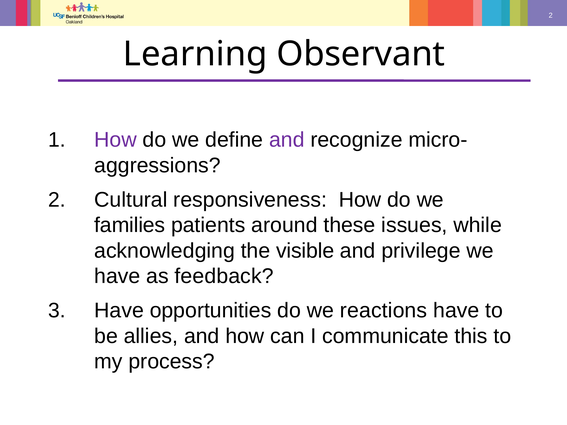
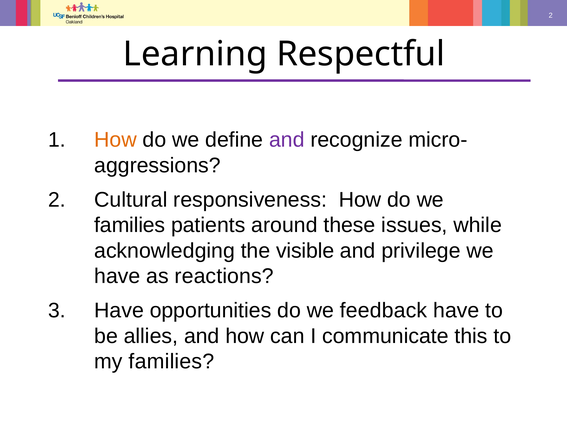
Observant: Observant -> Respectful (361, 54)
How colour: purple -> orange (115, 140)
feedback: feedback -> reactions (224, 276)
reactions: reactions -> feedback (384, 311)
my process: process -> families (171, 362)
